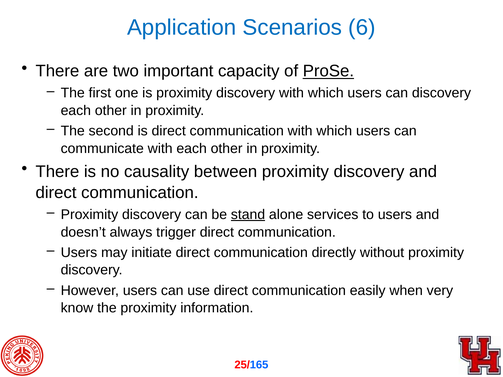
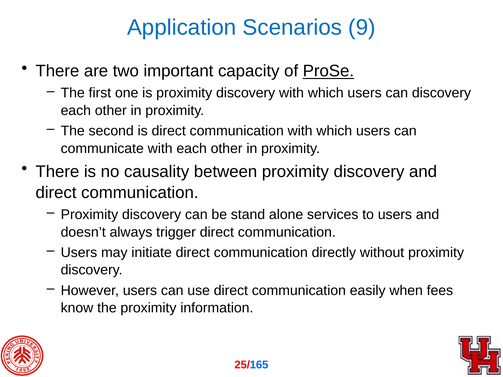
6: 6 -> 9 (362, 28)
stand underline: present -> none (248, 215)
very: very -> fees (440, 291)
